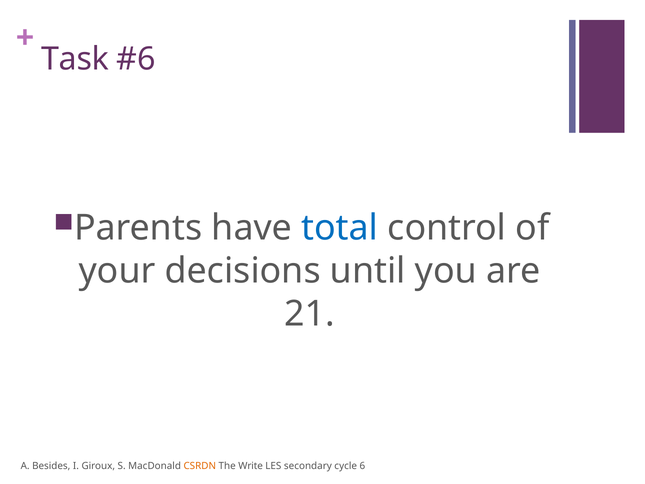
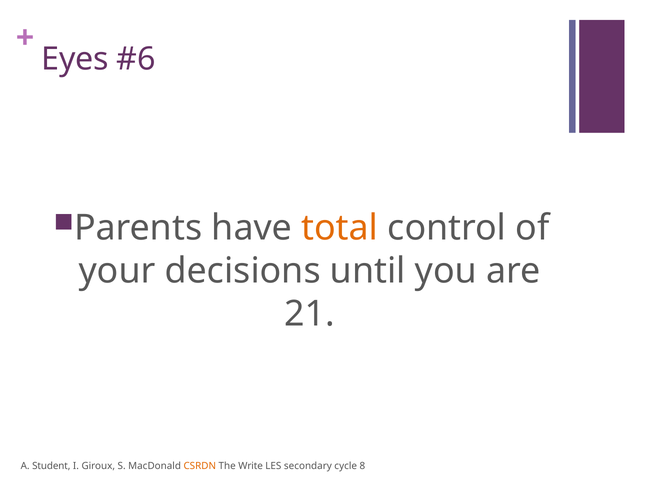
Task: Task -> Eyes (75, 59)
total colour: blue -> orange (340, 228)
Besides: Besides -> Student (51, 466)
6: 6 -> 8 (362, 466)
